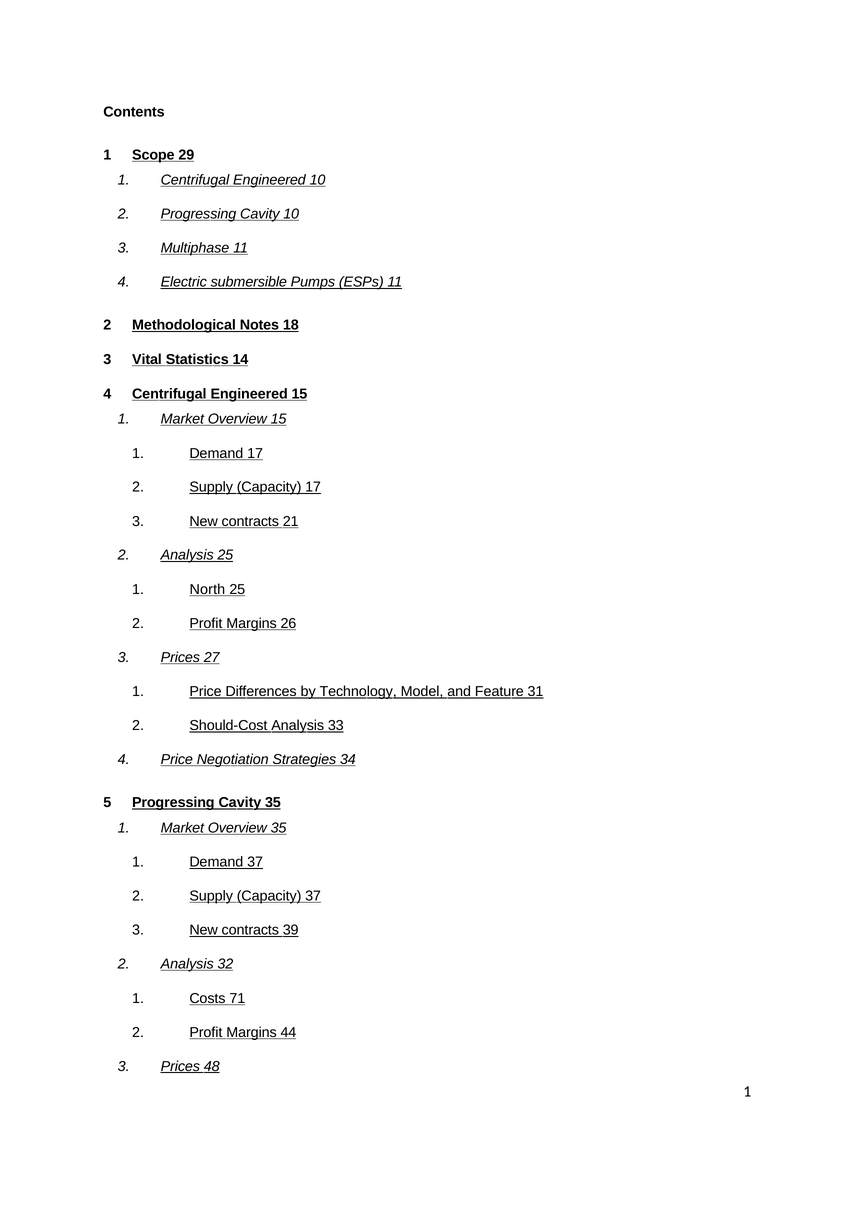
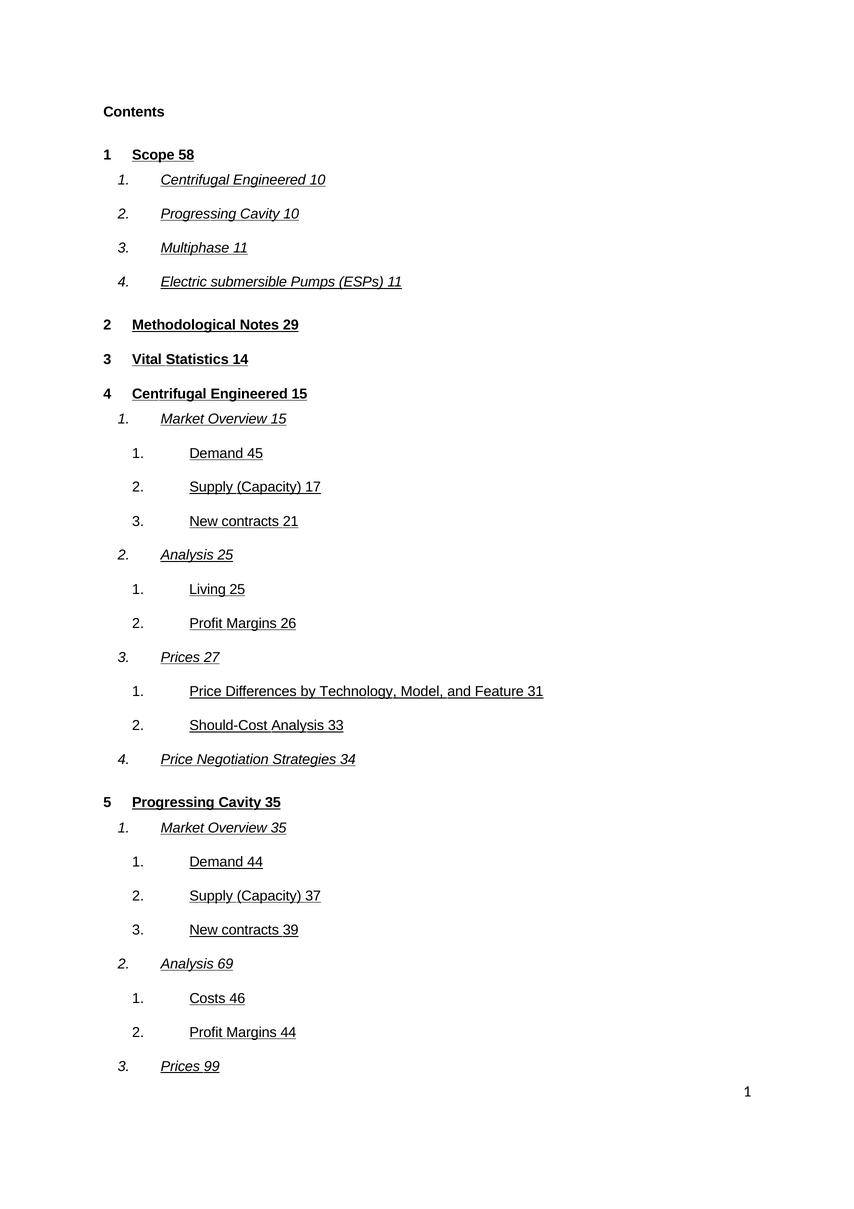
29: 29 -> 58 (186, 155)
18: 18 -> 29 (291, 325)
Demand 17: 17 -> 45 (255, 453)
North: North -> Living (208, 589)
Demand 37: 37 -> 44 (255, 862)
32: 32 -> 69 (225, 964)
71: 71 -> 46 (237, 998)
48: 48 -> 99 (212, 1066)
